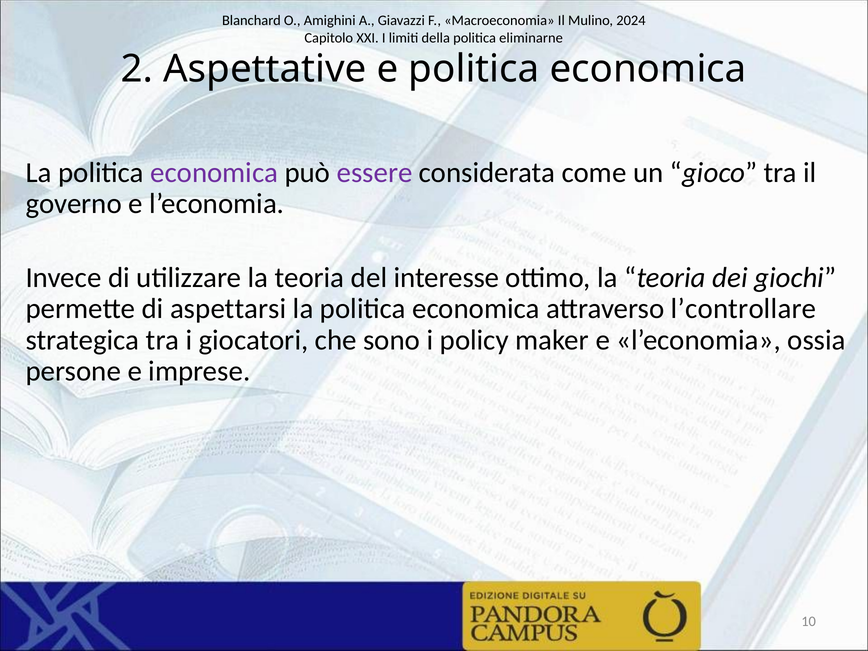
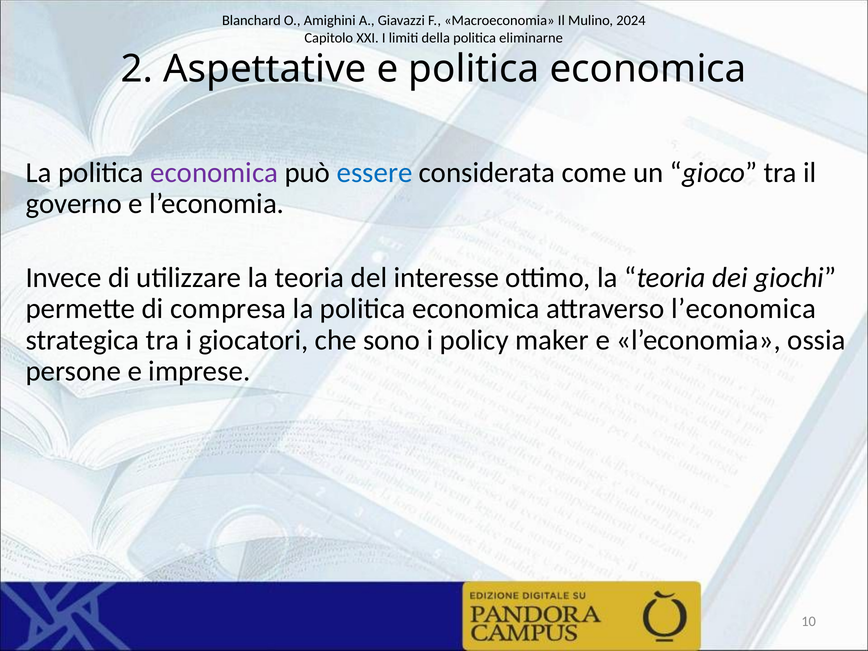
essere colour: purple -> blue (375, 172)
aspettarsi: aspettarsi -> compresa (228, 309)
l’controllare: l’controllare -> l’economica (744, 309)
